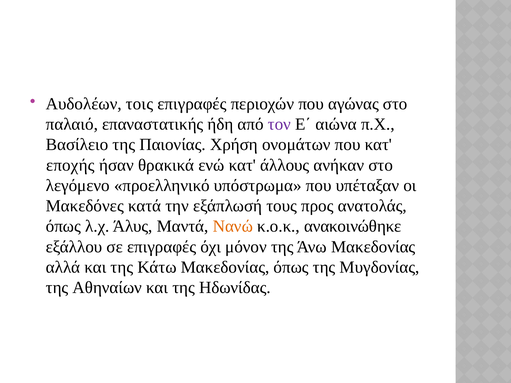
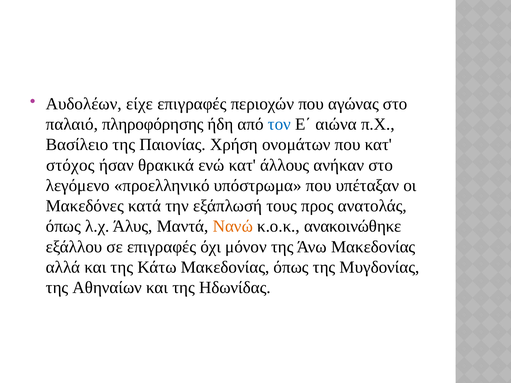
τοις: τοις -> είχε (140, 104)
επαναστατικής: επαναστατικής -> πληροφόρησης (153, 124)
τον colour: purple -> blue (279, 124)
εποχής: εποχής -> στόχος (70, 165)
